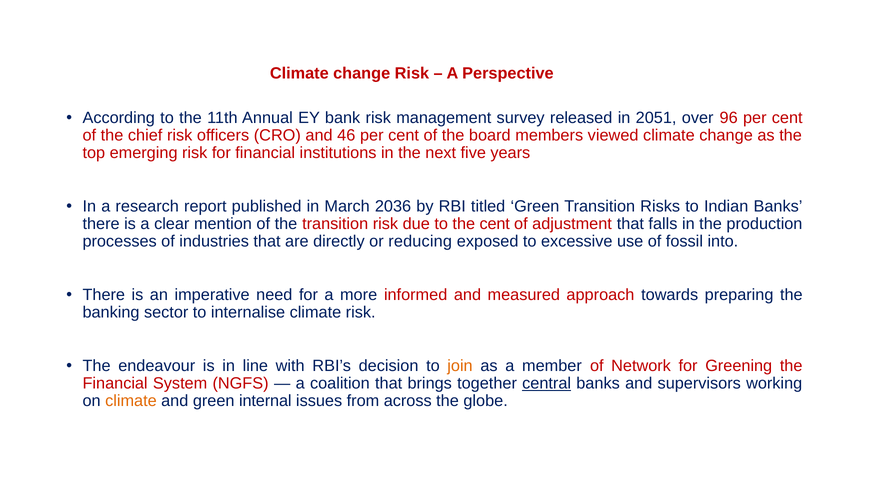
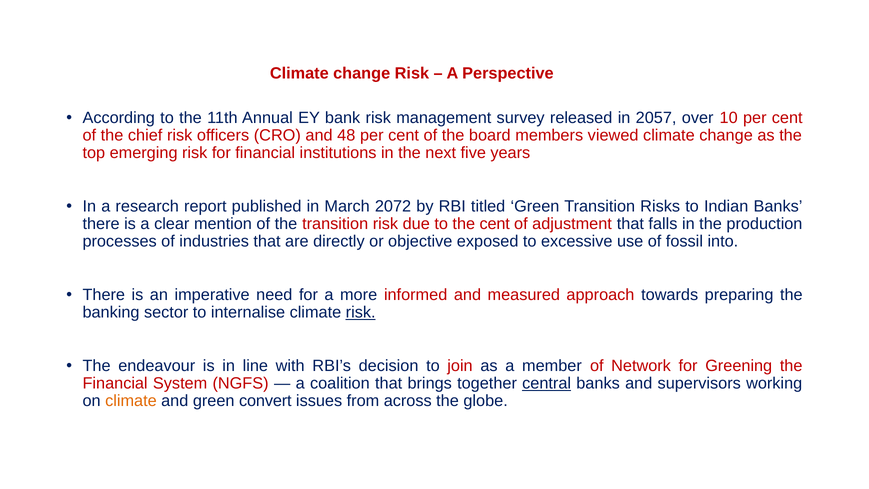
2051: 2051 -> 2057 (656, 118)
96: 96 -> 10 (729, 118)
46: 46 -> 48 (346, 135)
2036: 2036 -> 2072 (393, 206)
reducing: reducing -> objective (420, 241)
risk underline: none -> present (361, 312)
join colour: orange -> red (460, 366)
internal: internal -> convert (265, 401)
